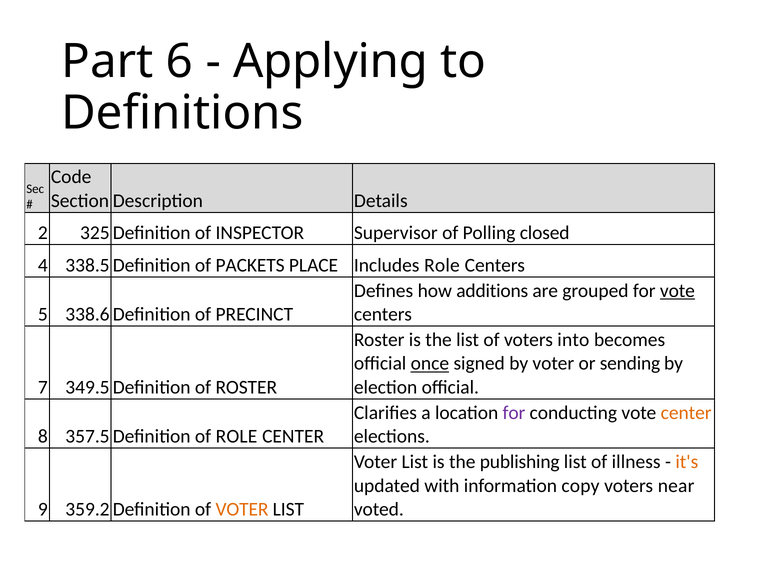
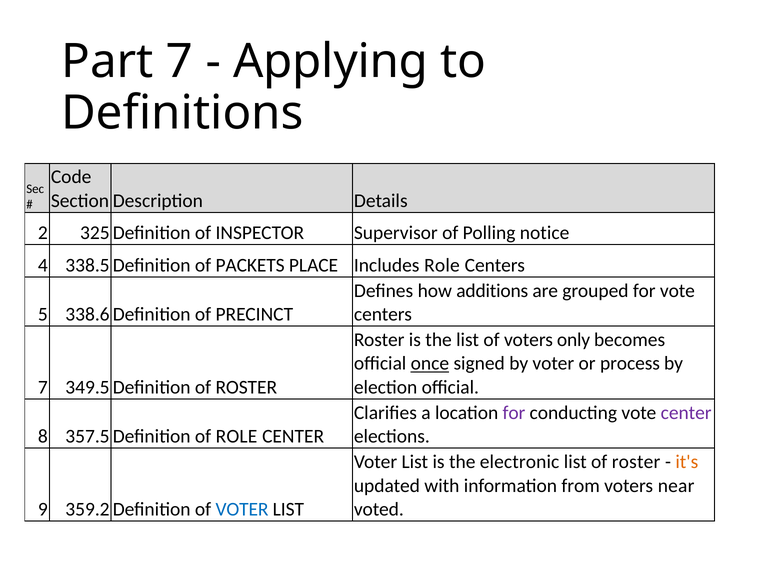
Part 6: 6 -> 7 (180, 62)
closed: closed -> notice (545, 233)
vote underline: present -> none (677, 291)
into: into -> only (574, 340)
sending: sending -> process (630, 364)
center colour: orange -> purple (686, 413)
publishing: publishing -> electronic (520, 462)
list of illness: illness -> roster (636, 462)
copy: copy -> from (581, 486)
VOTER colour: orange -> blue (242, 510)
